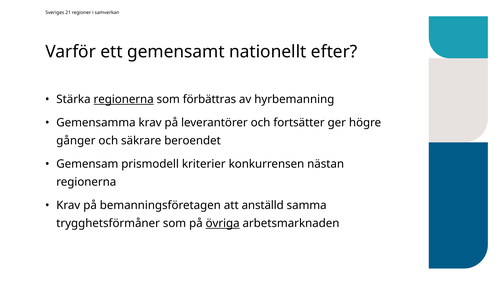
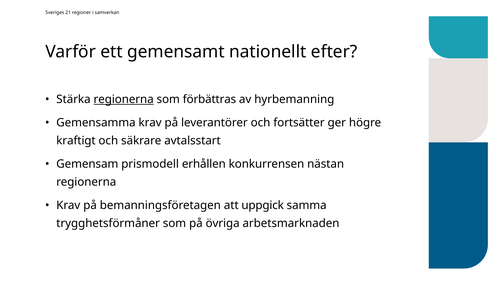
gånger: gånger -> kraftigt (76, 141)
beroendet: beroendet -> avtalsstart (193, 141)
kriterier: kriterier -> erhållen (204, 164)
anställd: anställd -> uppgick (263, 205)
övriga underline: present -> none (223, 223)
